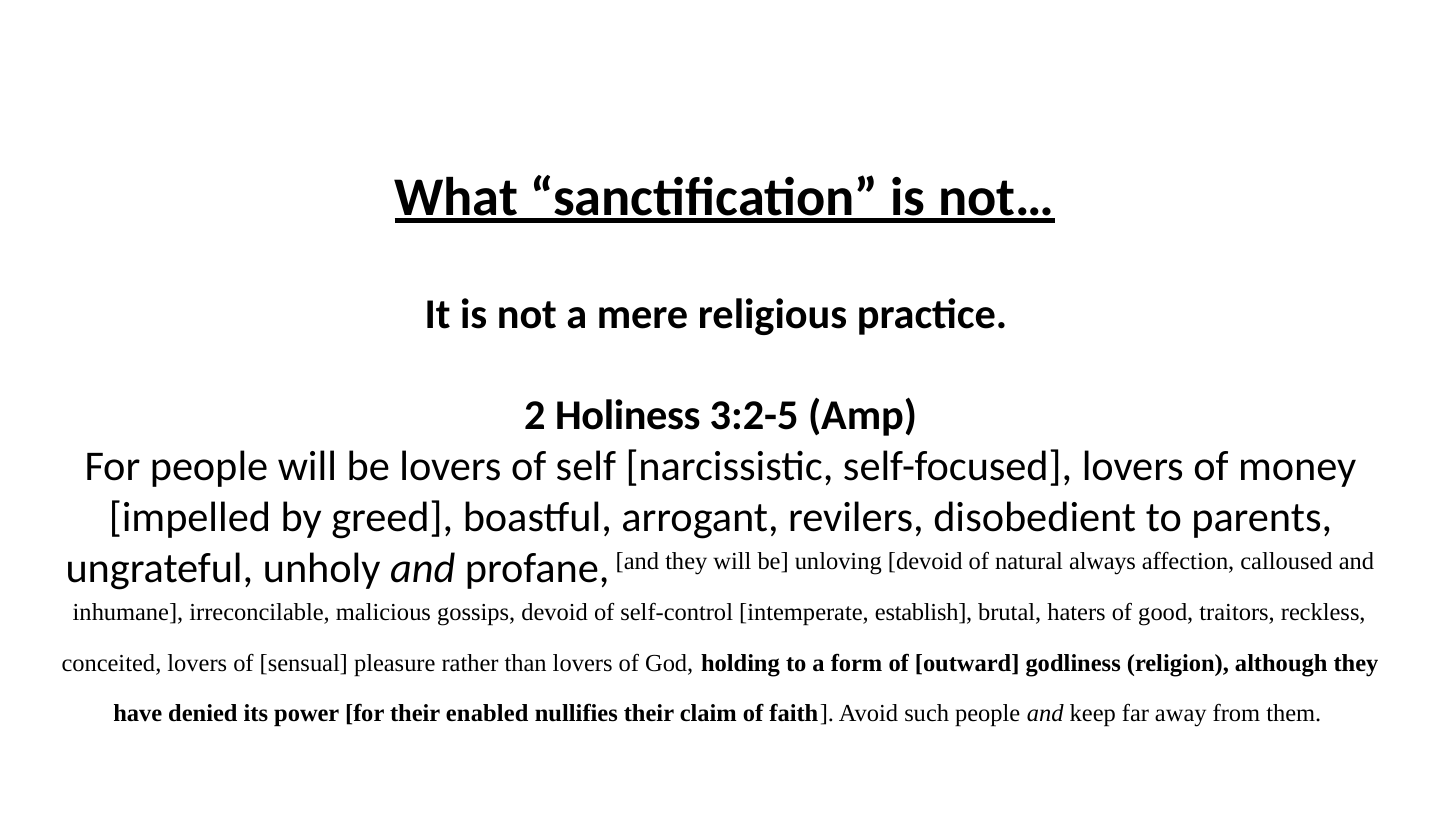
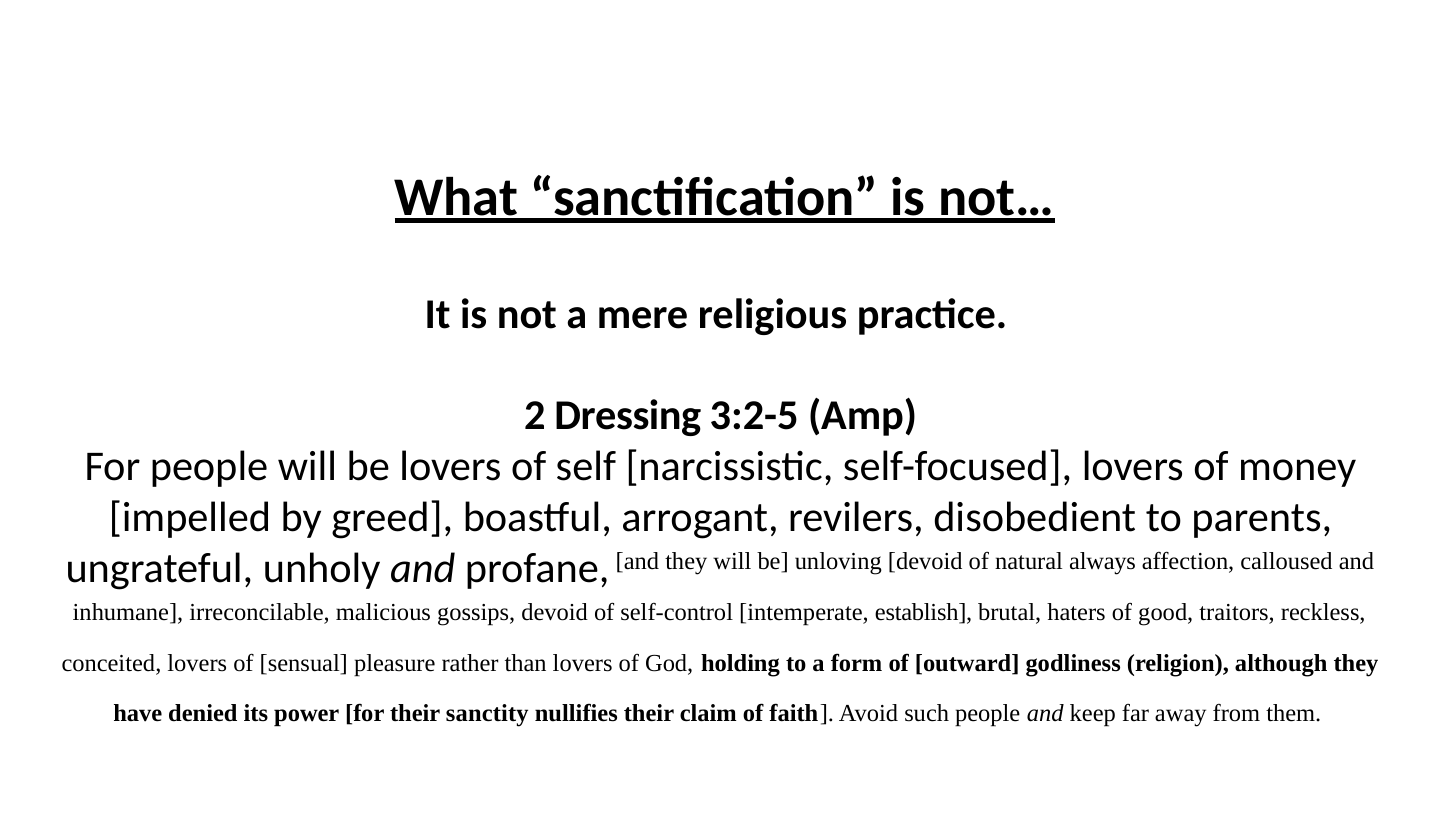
Holiness: Holiness -> Dressing (628, 416)
enabled: enabled -> sanctity (487, 714)
